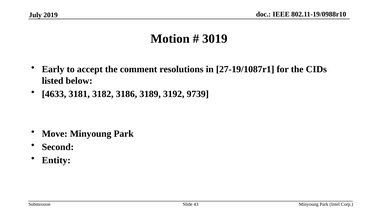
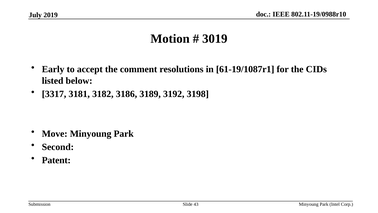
27-19/1087r1: 27-19/1087r1 -> 61-19/1087r1 (245, 69)
4633: 4633 -> 3317 (54, 94)
9739: 9739 -> 3198 (198, 94)
Entity: Entity -> Patent (56, 160)
